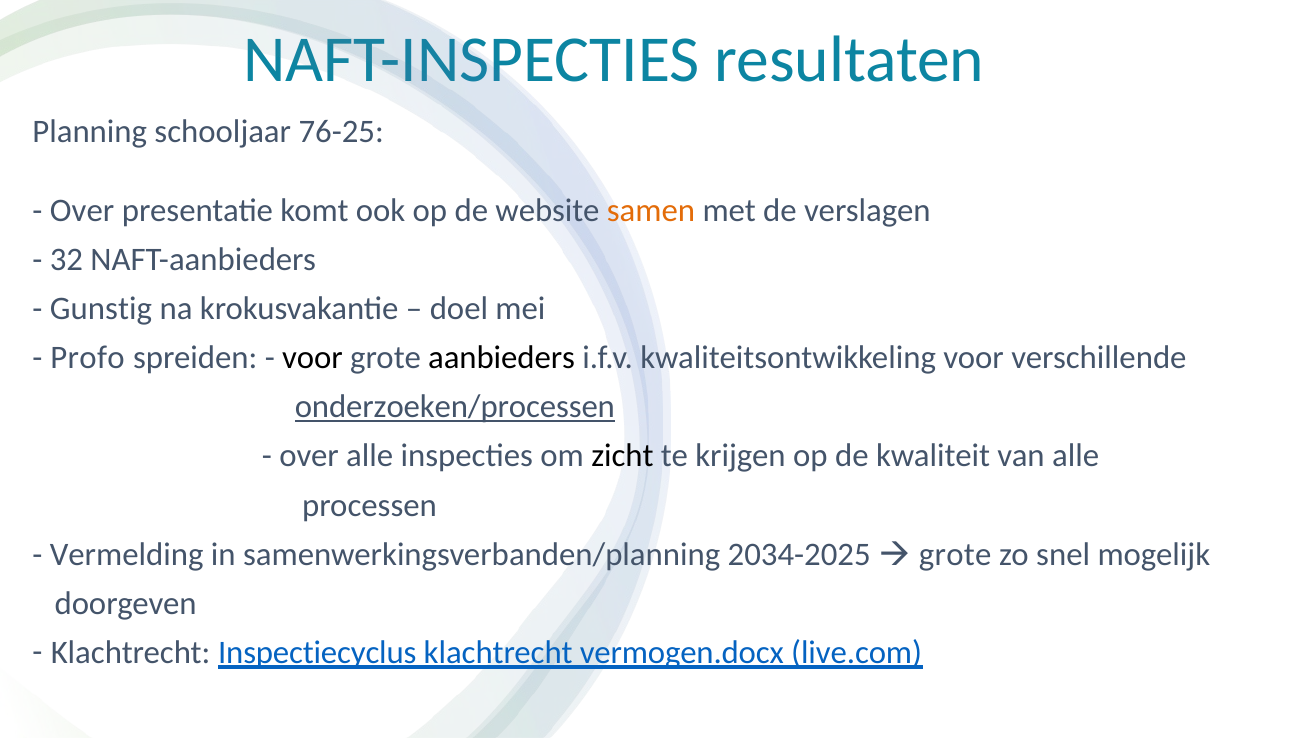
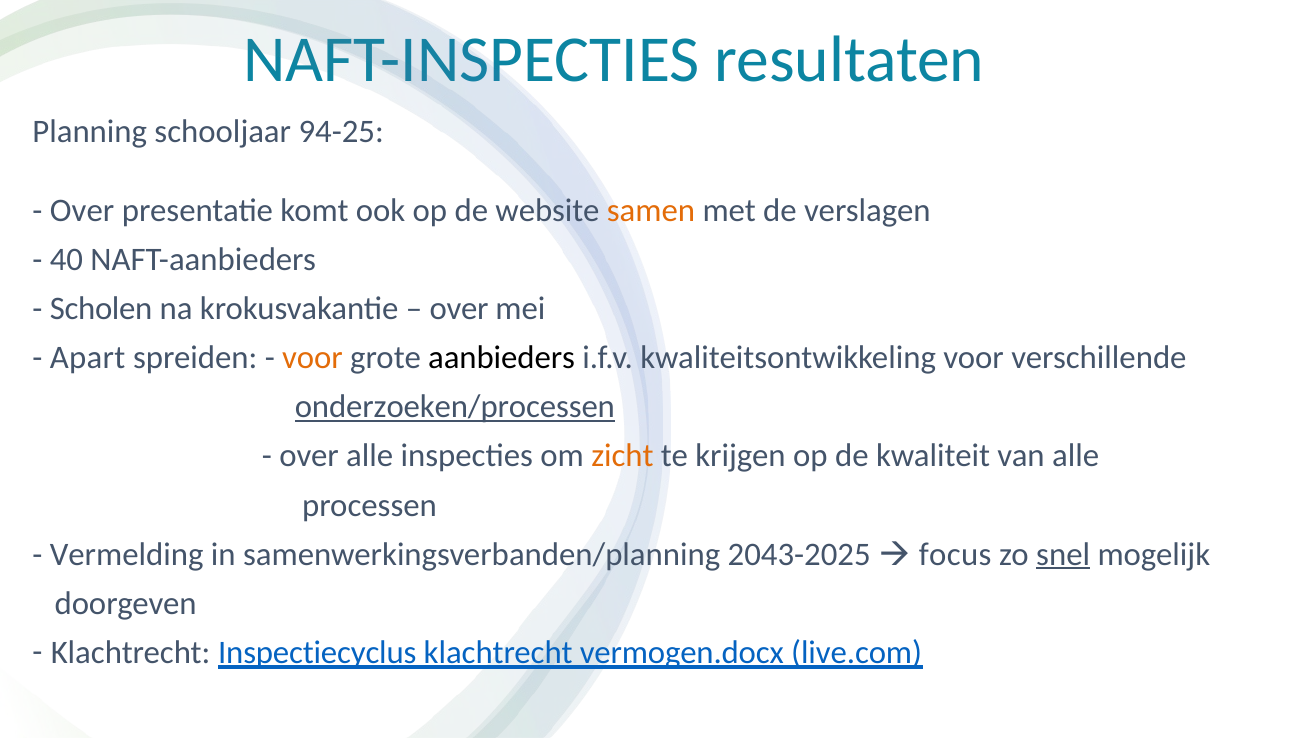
76-25: 76-25 -> 94-25 (341, 132)
32: 32 -> 40 (66, 260)
Gunstig: Gunstig -> Scholen (101, 309)
doel: doel -> over (459, 309)
Profo: Profo -> Apart (88, 358)
voor colour: black -> orange (313, 358)
zicht colour: black -> orange (622, 456)
2034-2025: 2034-2025 -> 2043-2025 (799, 554)
grote: grote -> focus (955, 554)
snel underline: none -> present (1063, 554)
